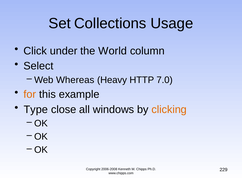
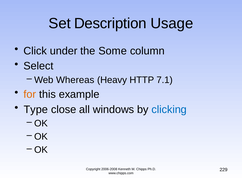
Collections: Collections -> Description (110, 23)
World: World -> Some (113, 51)
7.0: 7.0 -> 7.1 (165, 80)
clicking colour: orange -> blue (169, 109)
